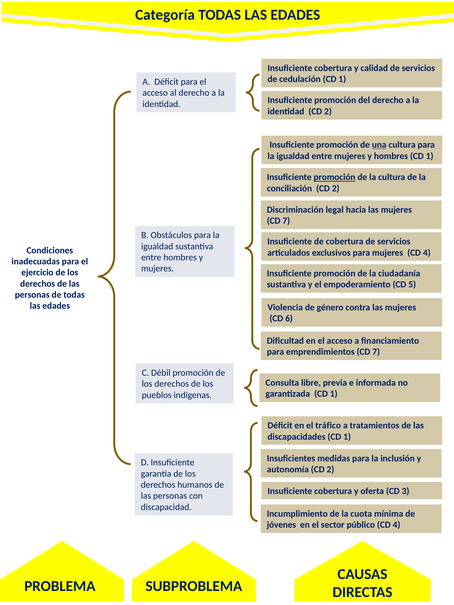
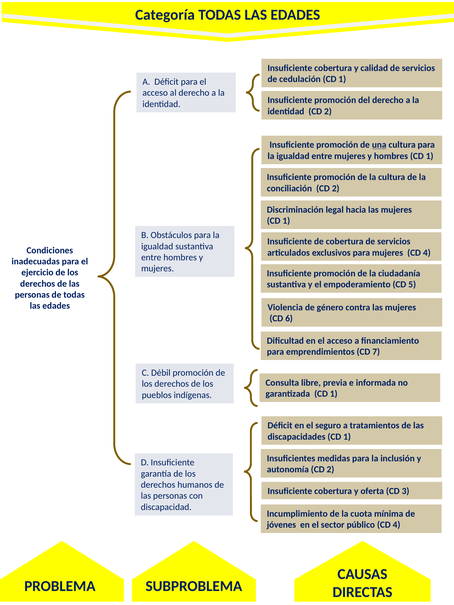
promoción underline: present -> none (335, 177)
7: 7 -> 1 (286, 221)
tráfico: tráfico -> seguro (328, 426)
